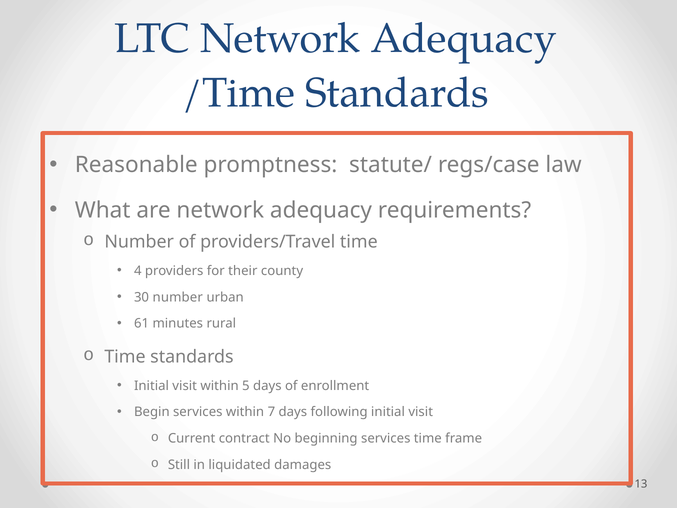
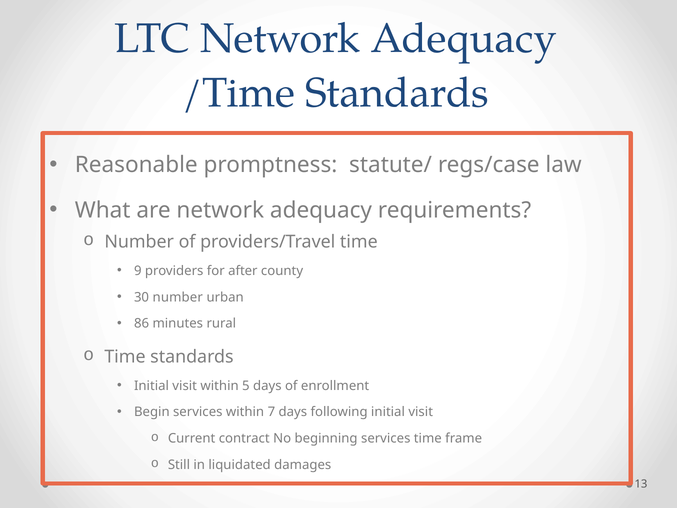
4: 4 -> 9 (138, 271)
their: their -> after (243, 271)
61: 61 -> 86 (142, 323)
